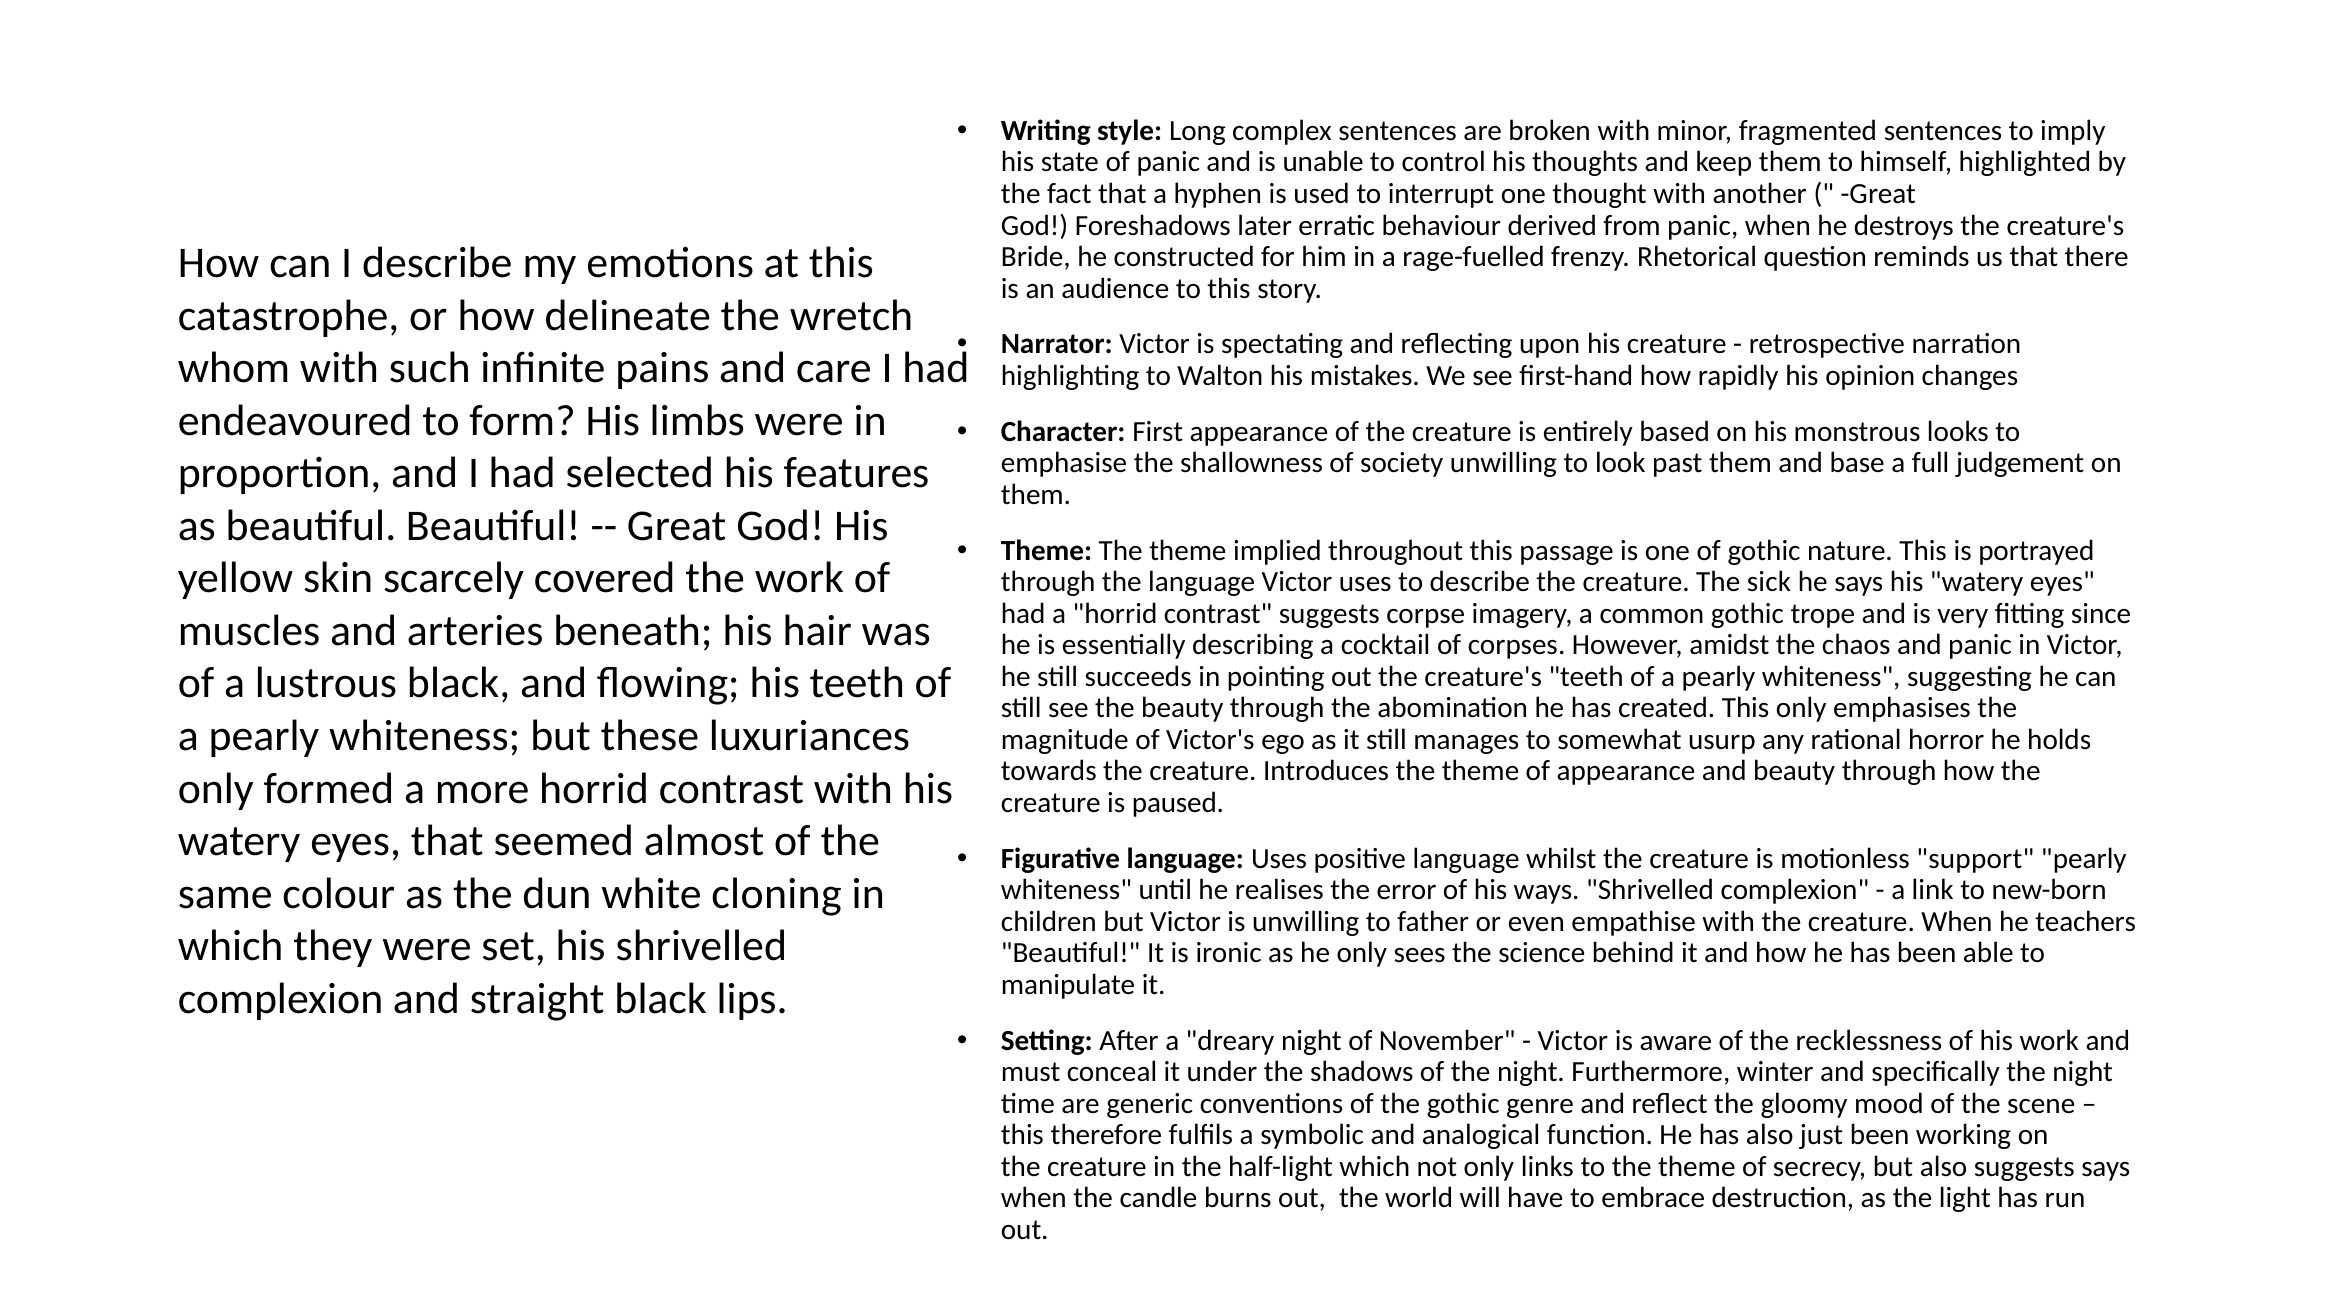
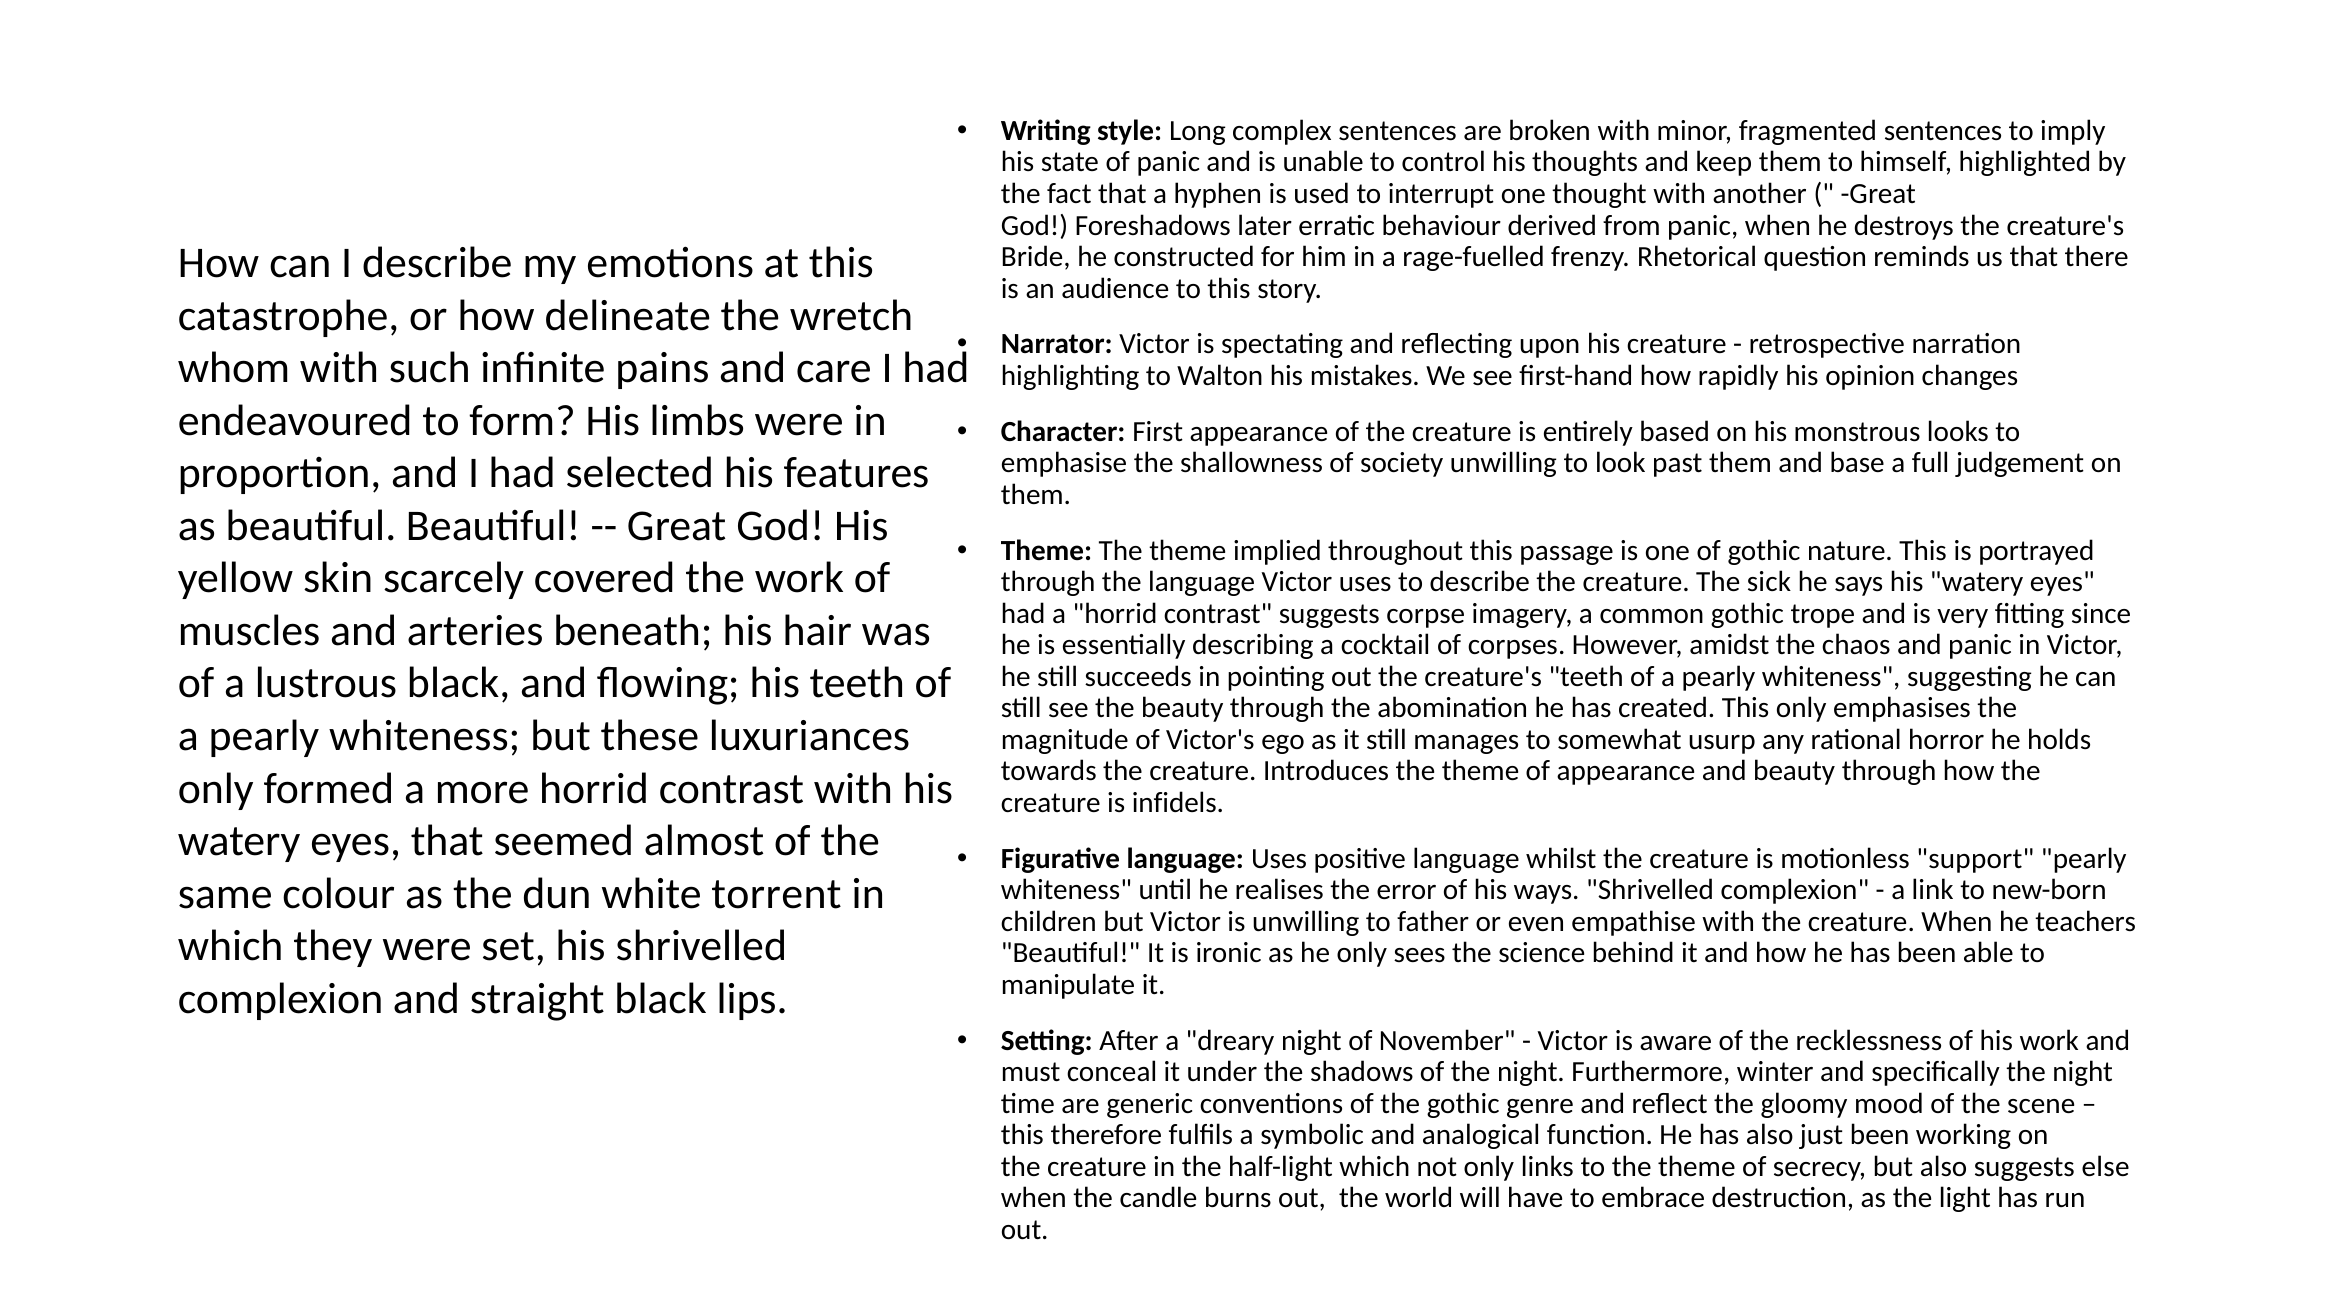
paused: paused -> infidels (1178, 803)
cloning: cloning -> torrent (776, 894)
suggests says: says -> else (2106, 1167)
